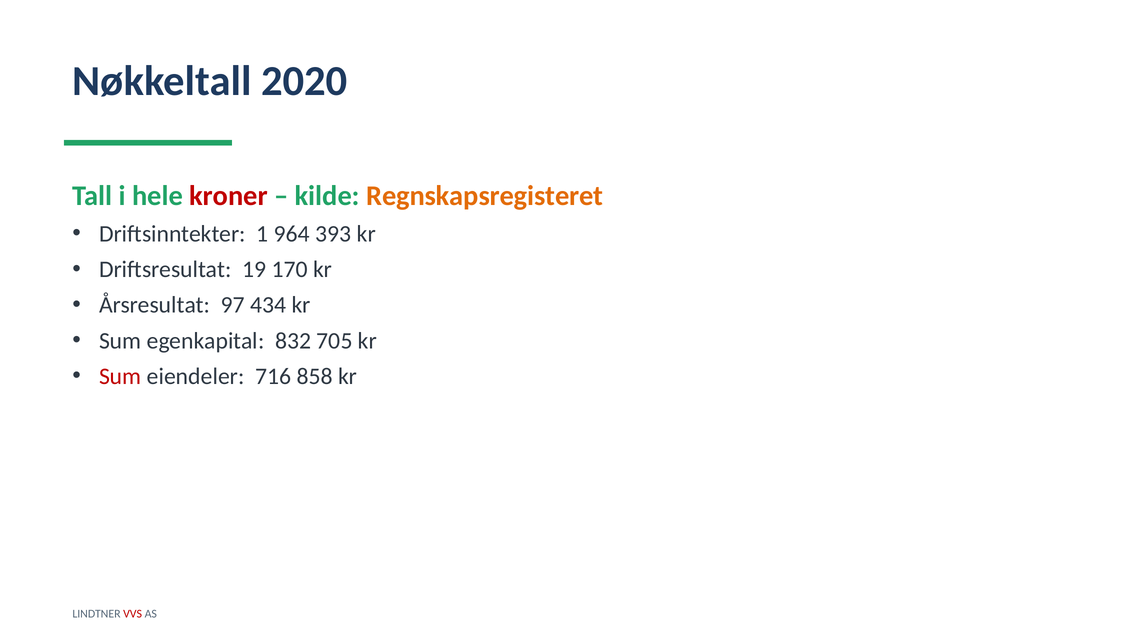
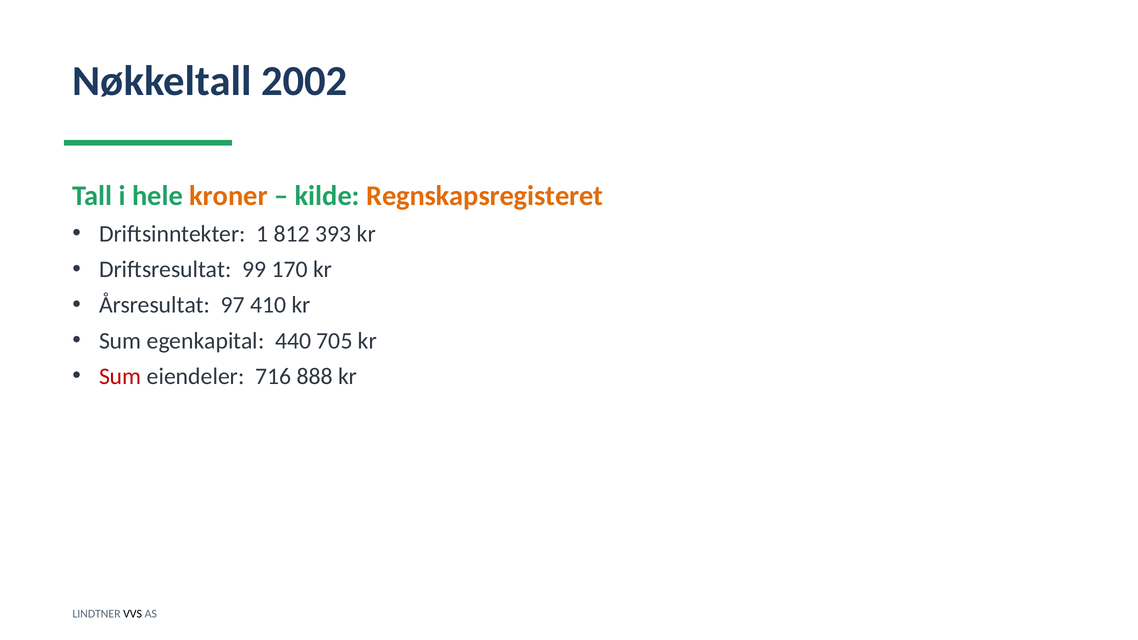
2020: 2020 -> 2002 (304, 81)
kroner colour: red -> orange (229, 196)
964: 964 -> 812 (292, 234)
19: 19 -> 99 (254, 270)
434: 434 -> 410 (268, 305)
832: 832 -> 440 (293, 341)
858: 858 -> 888 (315, 376)
VVS colour: red -> black (133, 614)
